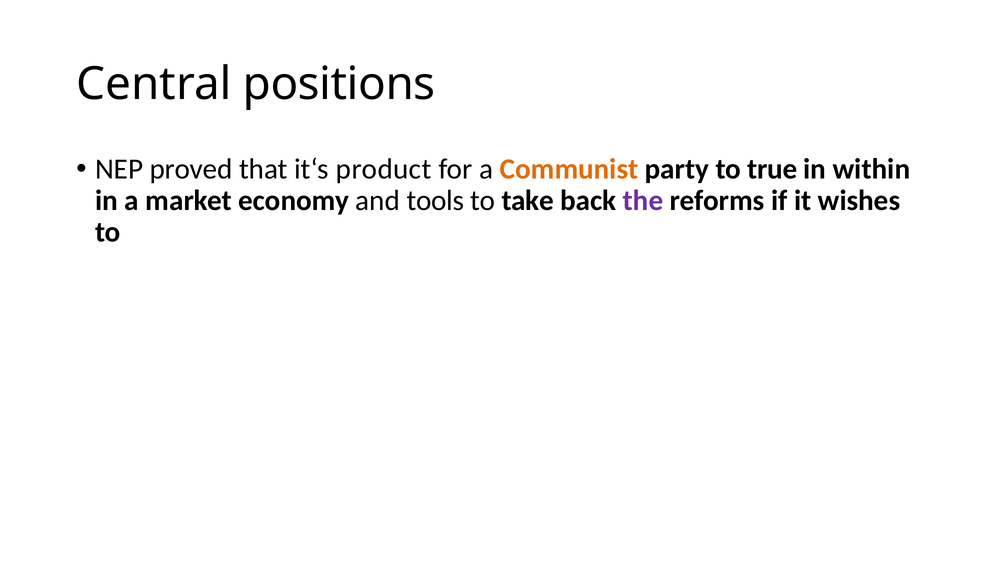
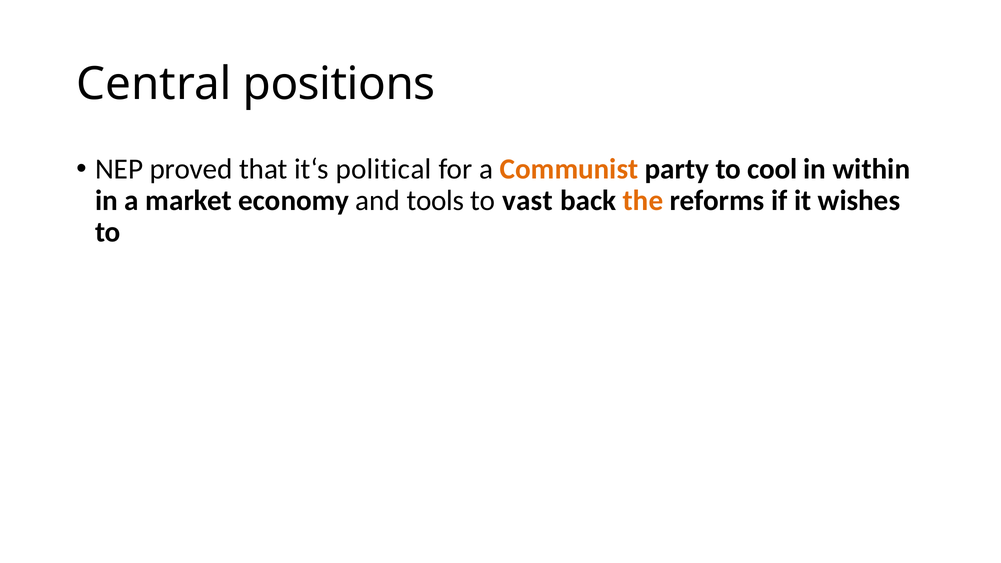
product: product -> political (384, 169)
true: true -> cool (772, 169)
take: take -> vast (527, 201)
the colour: purple -> orange (643, 201)
